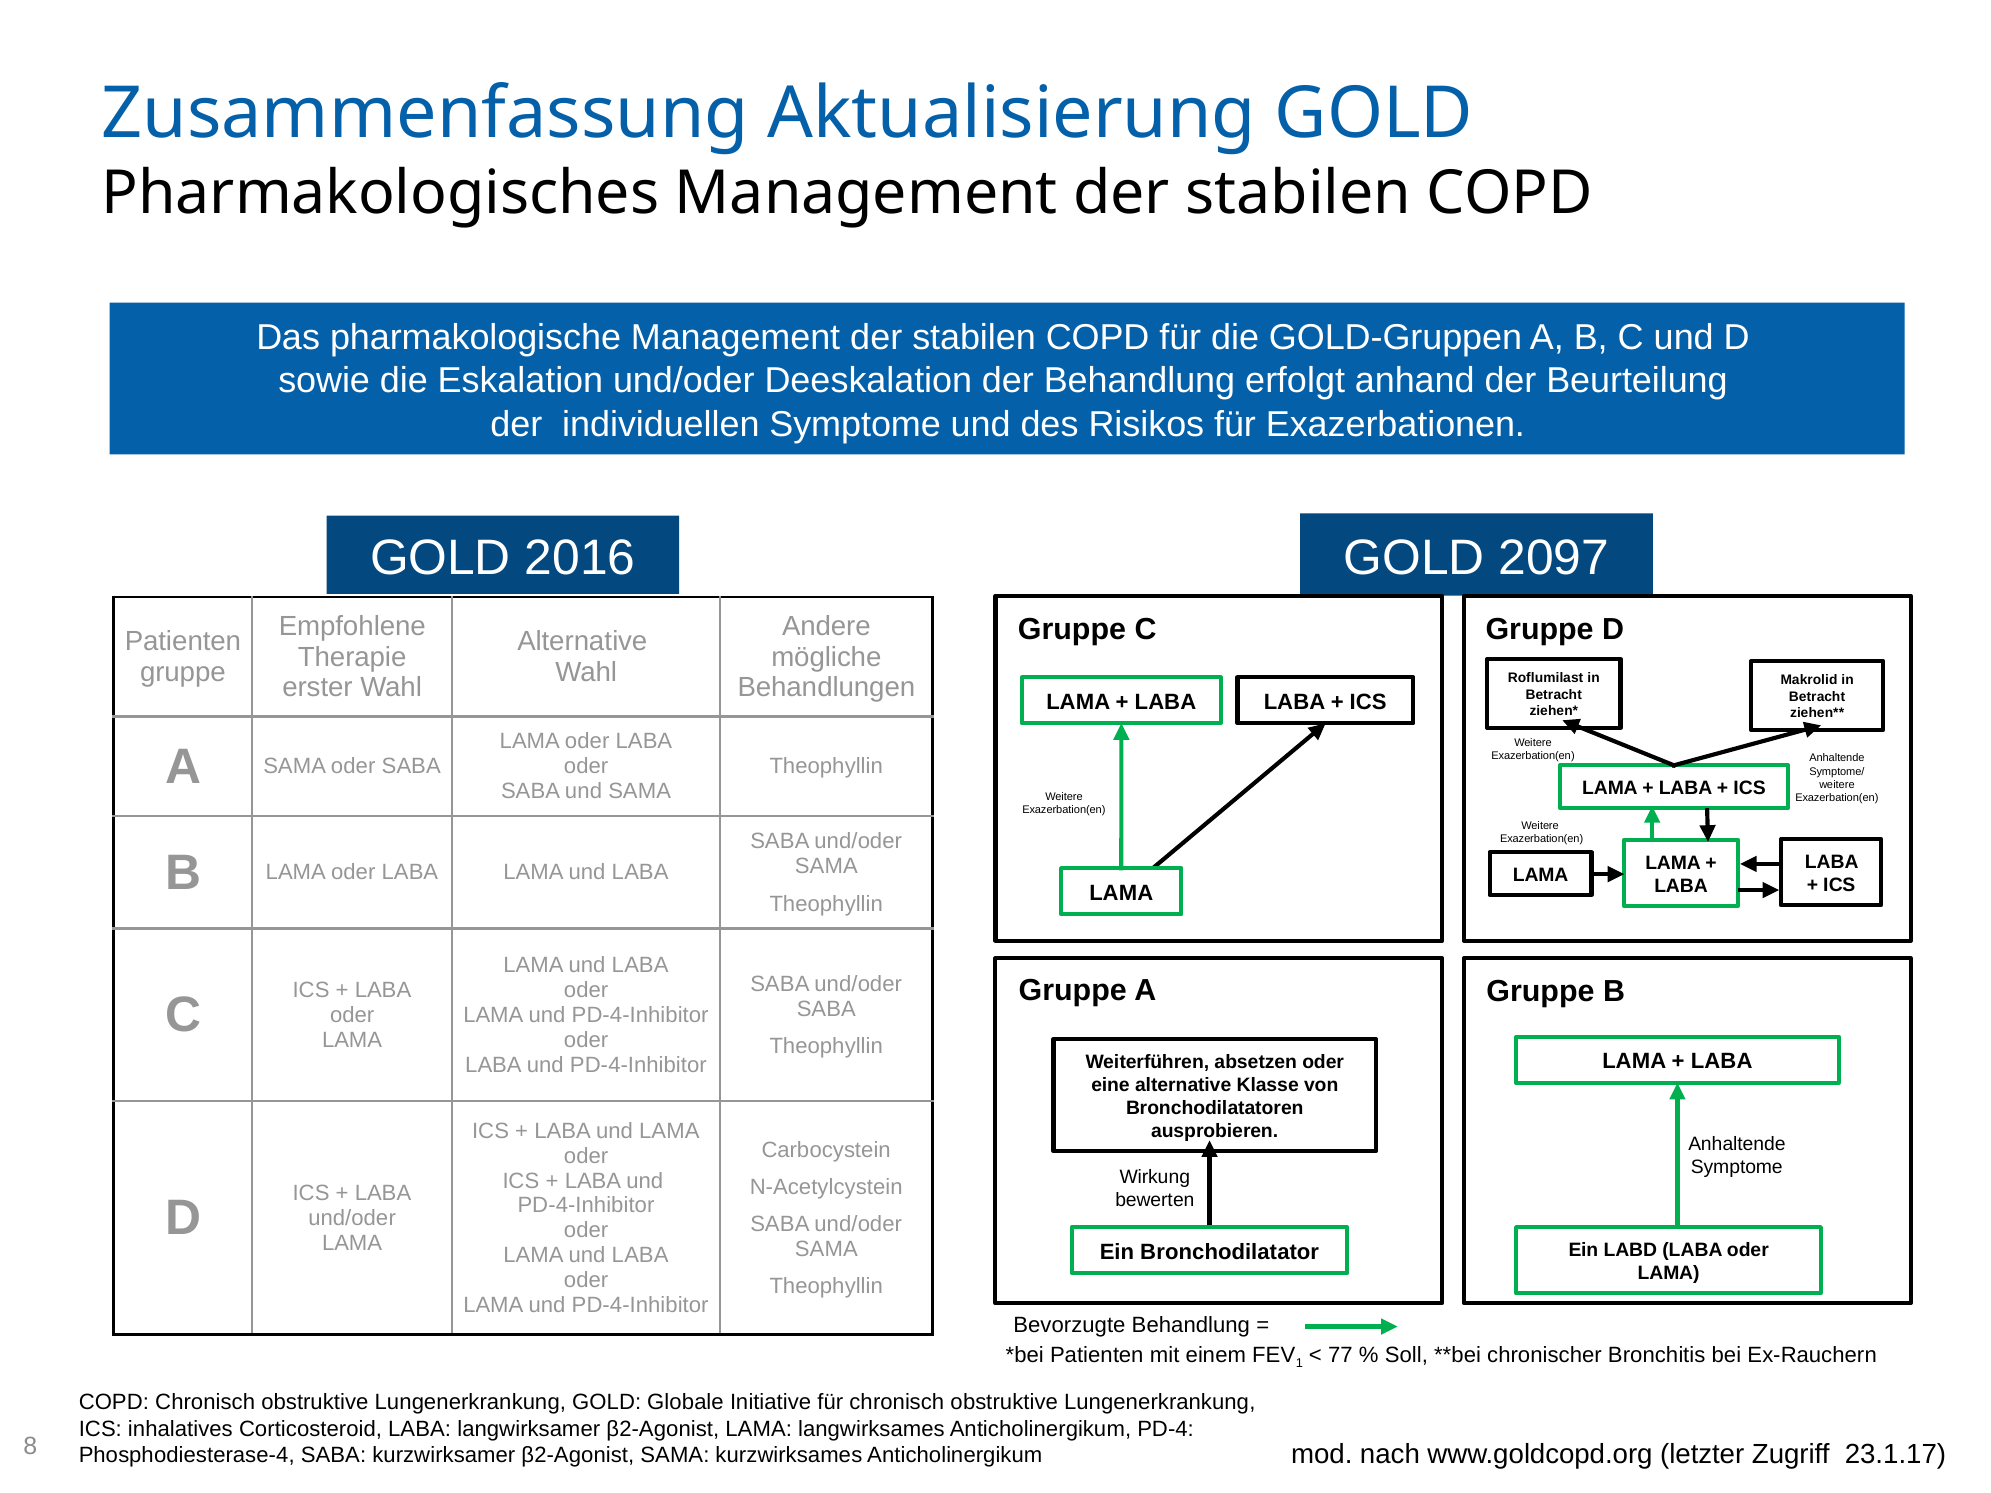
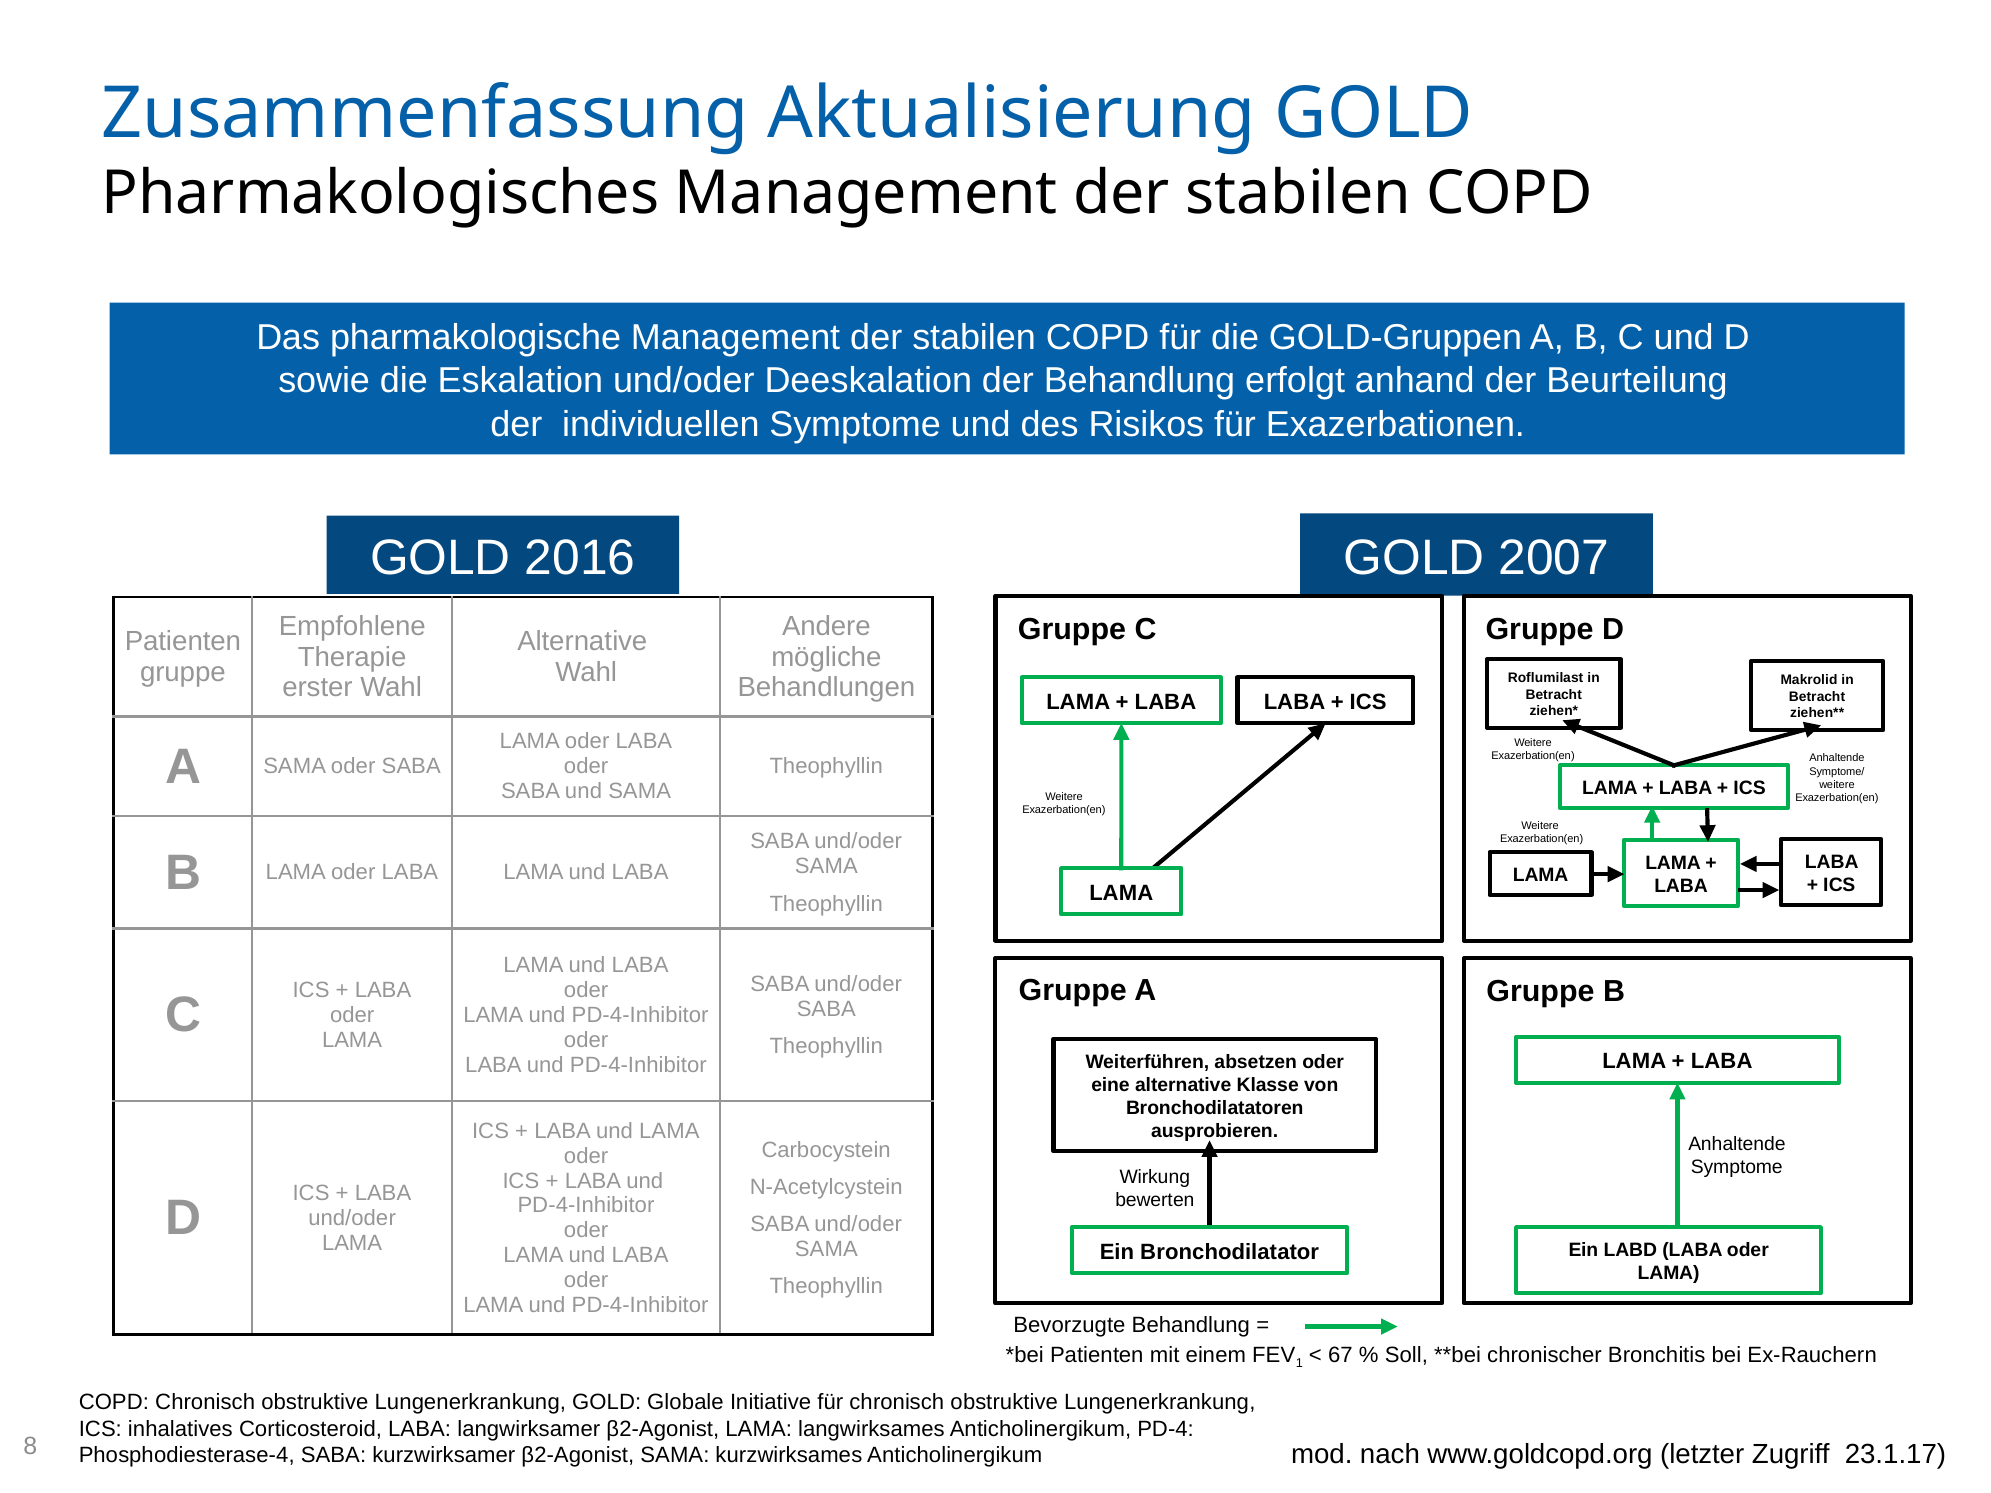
2097: 2097 -> 2007 (1554, 558)
77: 77 -> 67 (1340, 1355)
